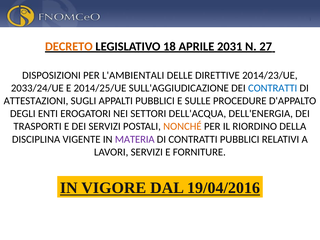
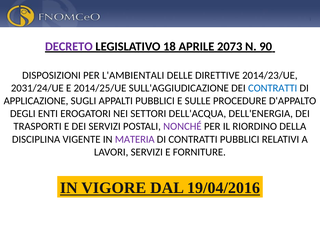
DECRETO colour: orange -> purple (69, 47)
2031: 2031 -> 2073 (230, 47)
27: 27 -> 90 (266, 47)
2033/24/UE: 2033/24/UE -> 2031/24/UE (37, 88)
ATTESTAZIONI: ATTESTAZIONI -> APPLICAZIONE (36, 101)
NONCHÉ colour: orange -> purple (182, 126)
